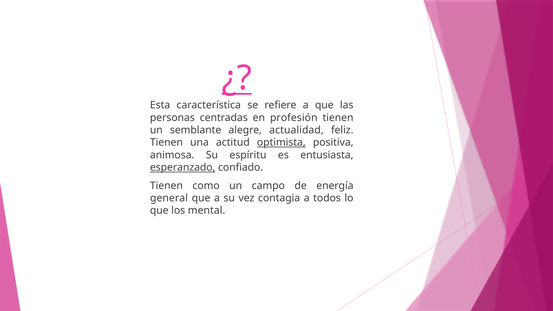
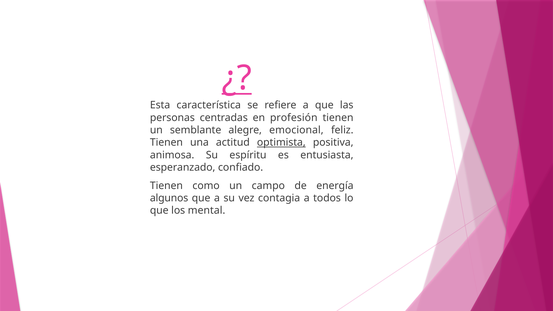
actualidad: actualidad -> emocional (296, 130)
esperanzado underline: present -> none (183, 167)
general: general -> algunos (169, 198)
